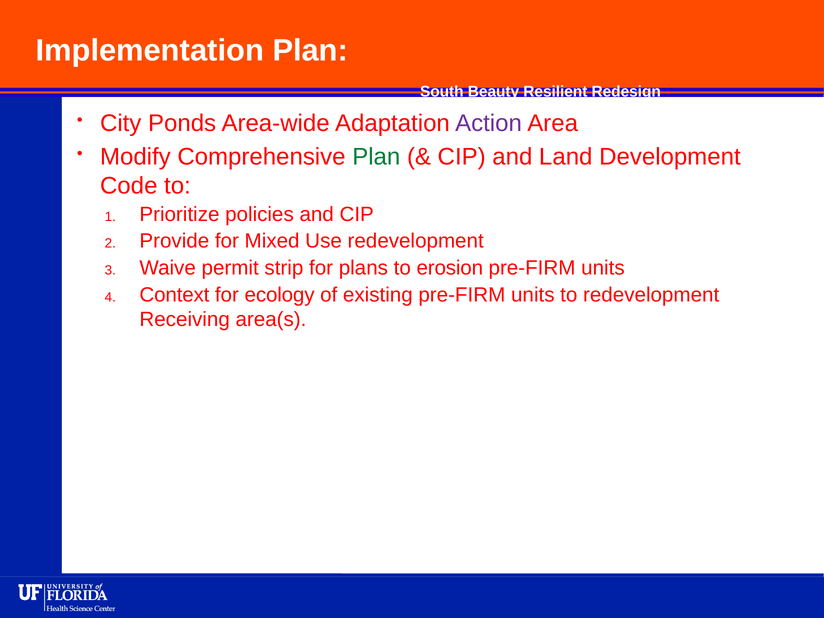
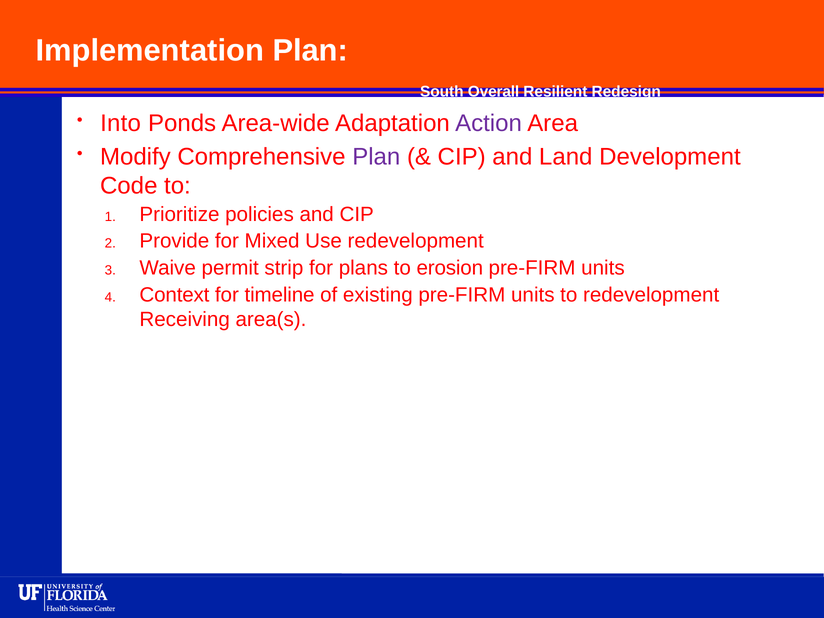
Beauty: Beauty -> Overall (494, 92)
City: City -> Into (121, 123)
Plan colour: green -> purple (376, 157)
ecology: ecology -> timeline (280, 295)
